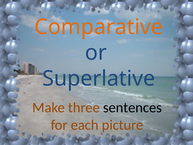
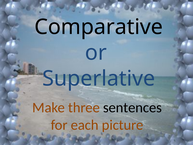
Comparative colour: orange -> black (99, 27)
